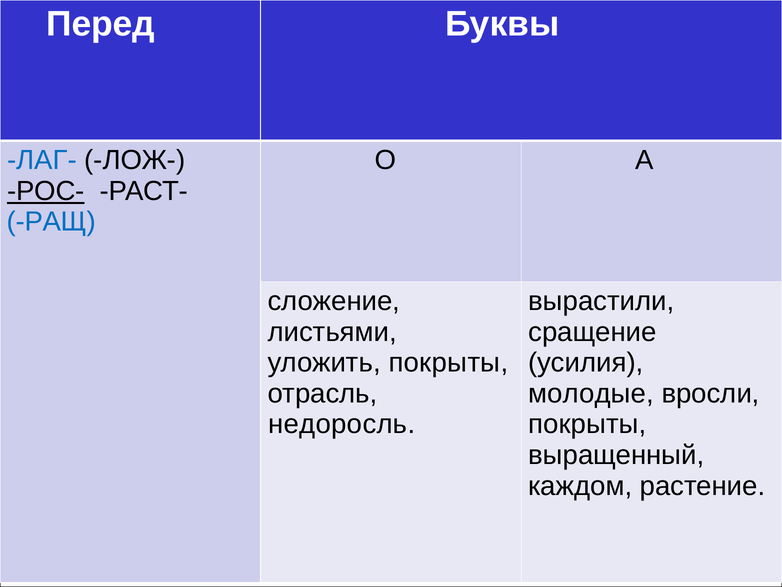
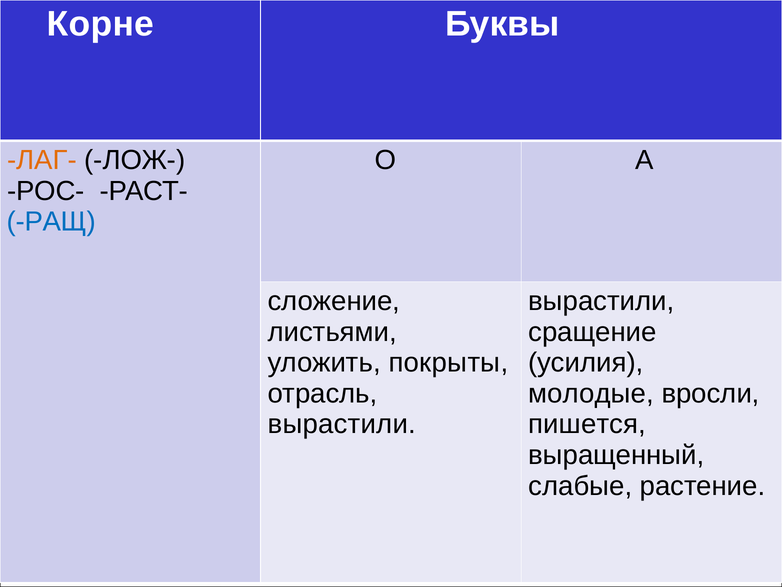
Перед: Перед -> Корне (100, 24)
ЛАГ- colour: blue -> orange (42, 160)
РОС- underline: present -> none (46, 191)
недоросль: недоросль -> вырастили (342, 424)
покрыты: покрыты -> пишется (587, 424)
каждом: каждом -> слабые (580, 485)
